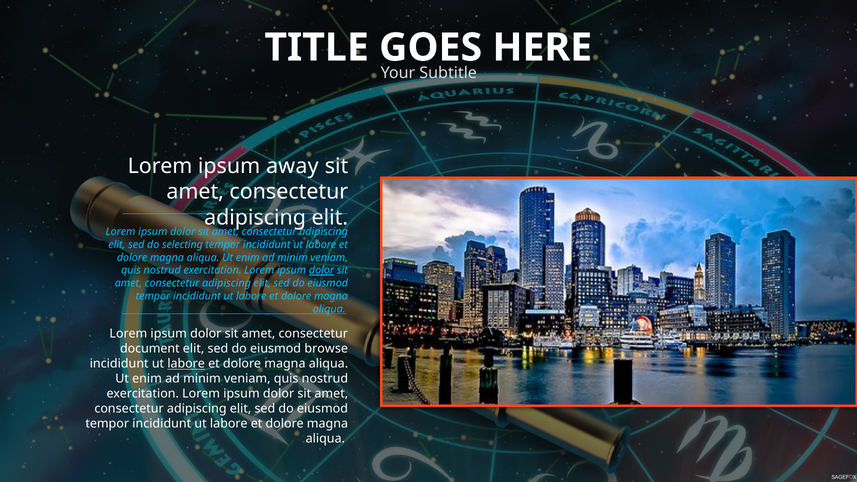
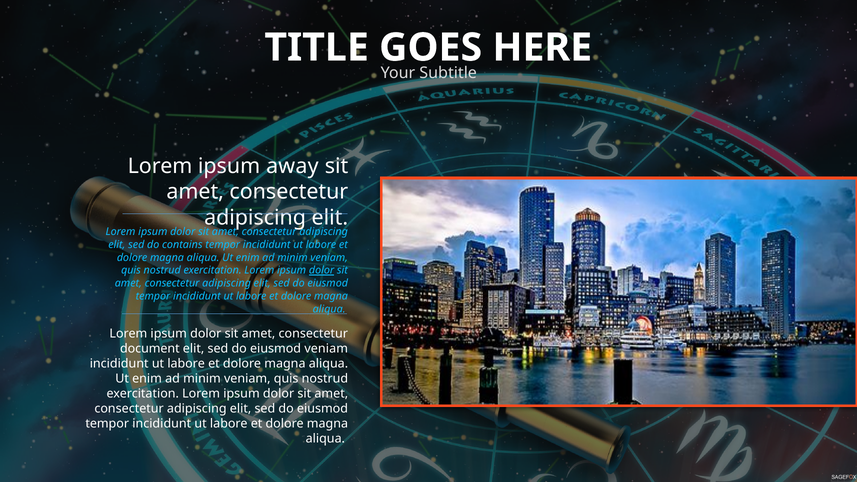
selecting: selecting -> contains (182, 245)
eiusmod browse: browse -> veniam (326, 349)
labore underline: present -> none (186, 364)
